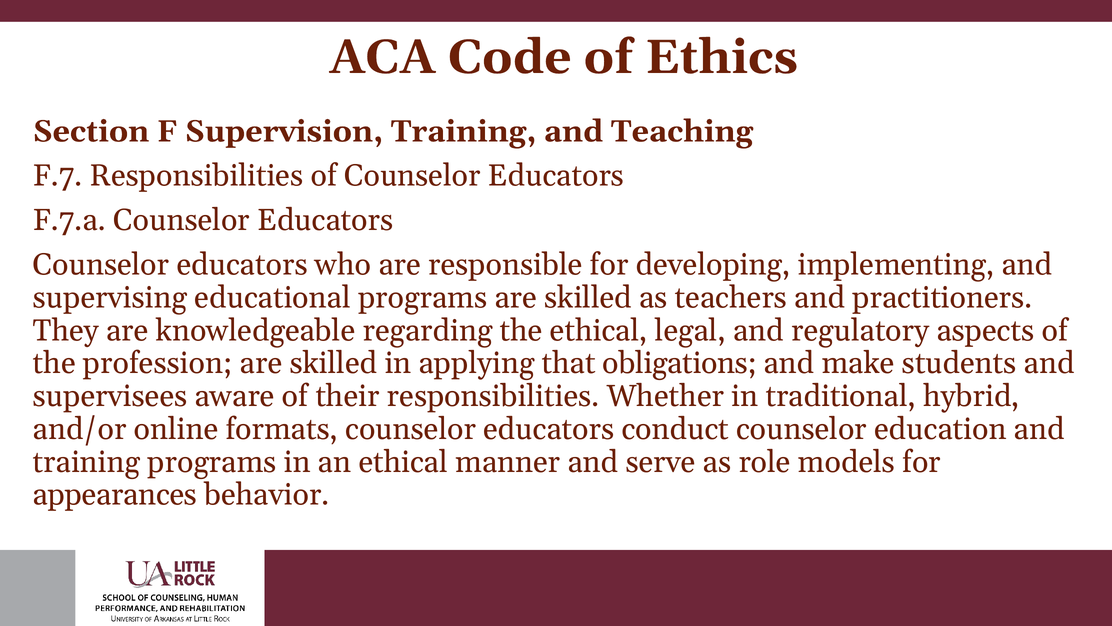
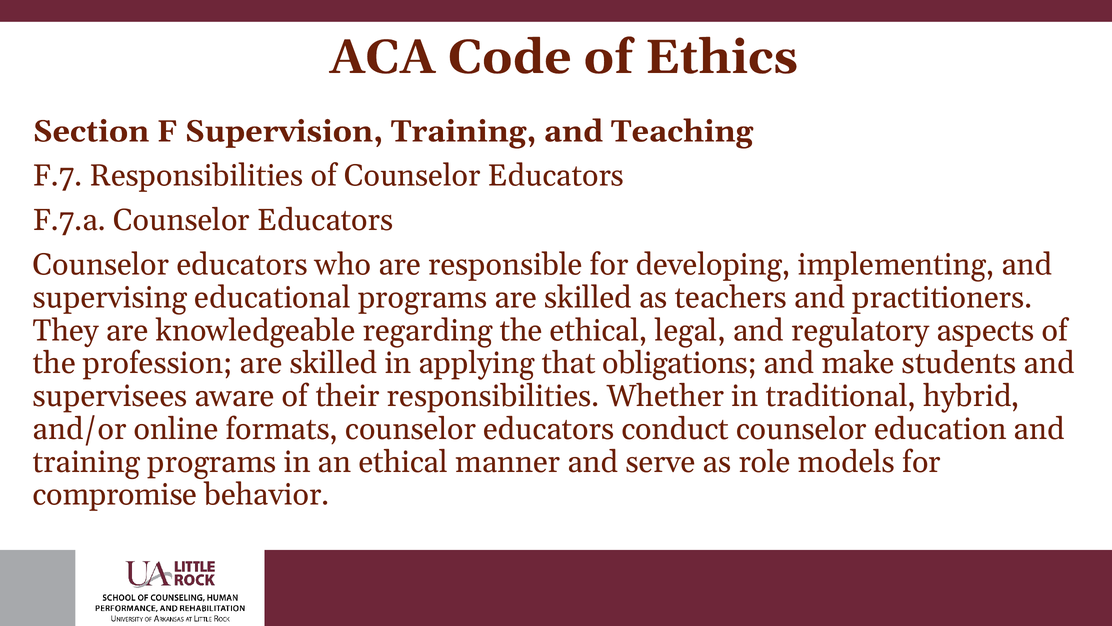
appearances: appearances -> compromise (115, 494)
